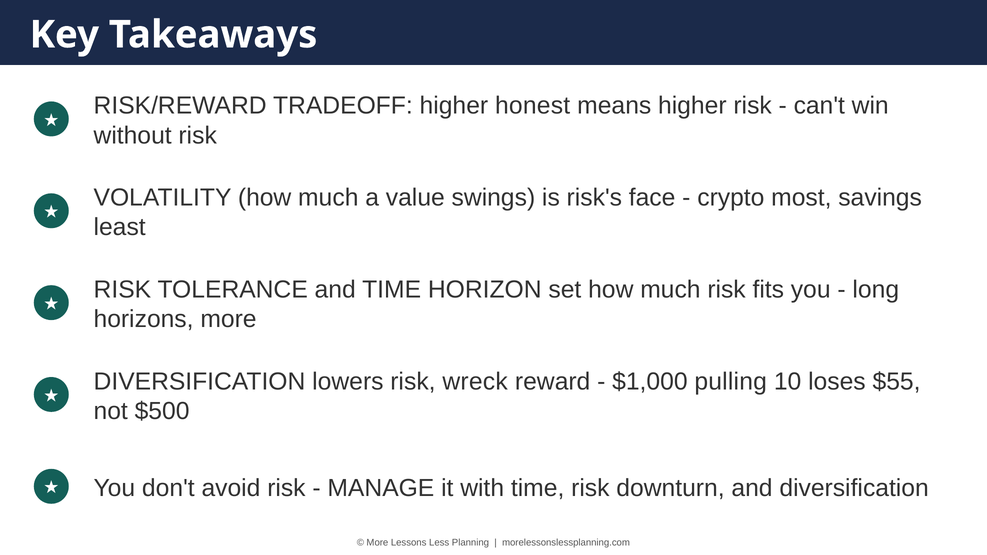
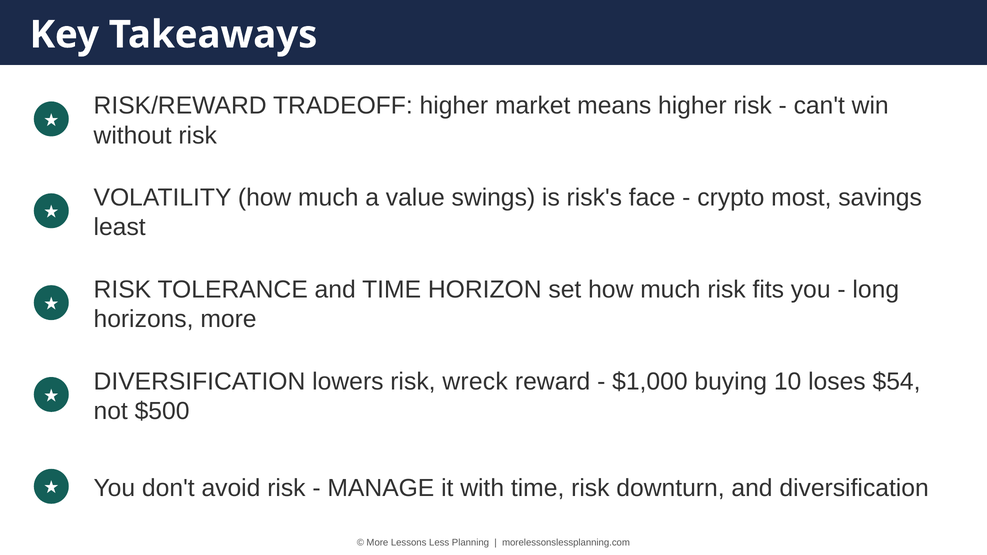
honest: honest -> market (533, 106)
pulling: pulling -> buying (731, 382)
$55: $55 -> $54 (897, 382)
